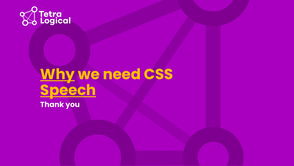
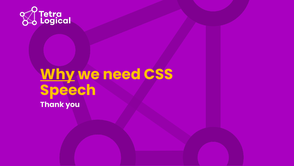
Speech underline: present -> none (68, 90)
